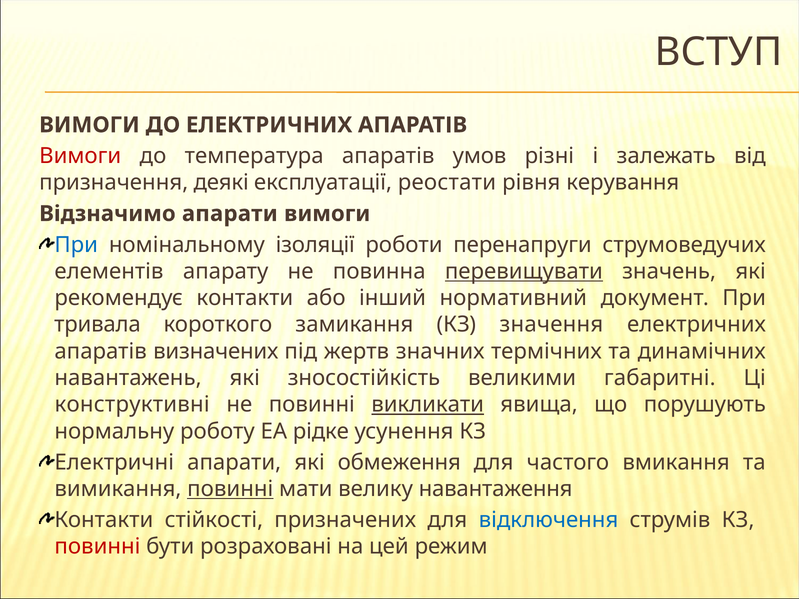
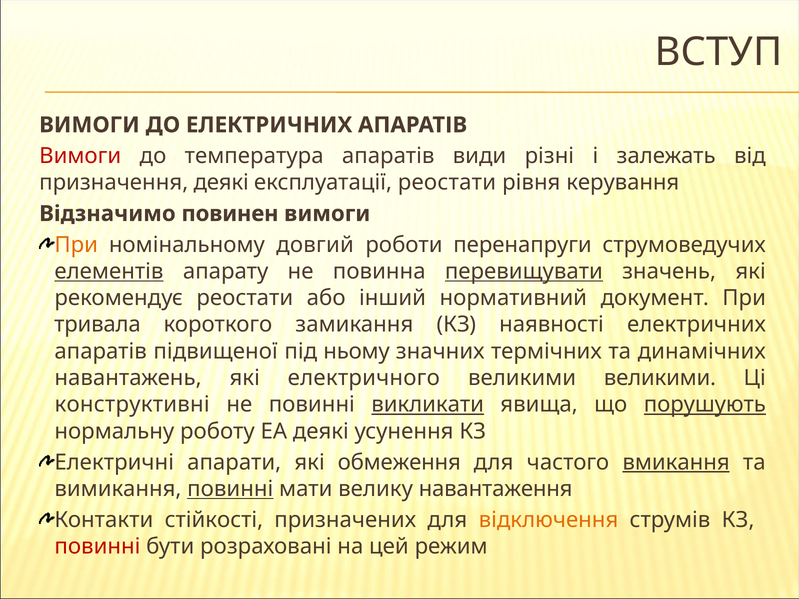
умов: умов -> види (480, 156)
Відзначимо апарати: апарати -> повинен (230, 214)
При colour: blue -> orange (76, 245)
ізоляції: ізоляції -> довгий (315, 245)
елементів underline: none -> present (109, 272)
рекомендує контакти: контакти -> реостати (245, 298)
значення: значення -> наявності (552, 325)
визначених: визначених -> підвищеної (216, 351)
жертв: жертв -> ньому (357, 351)
зносостійкість: зносостійкість -> електричного (364, 378)
великими габаритні: габаритні -> великими (660, 378)
порушують underline: none -> present (705, 405)
ЕА рідке: рідке -> деякі (321, 431)
вмикання underline: none -> present (676, 462)
відключення colour: blue -> orange (548, 520)
